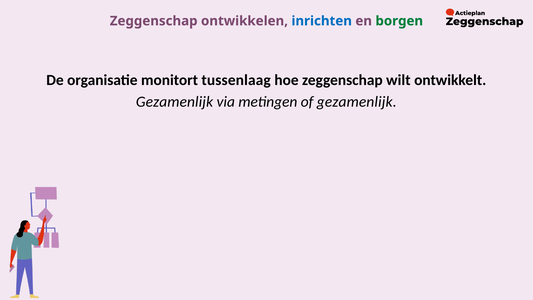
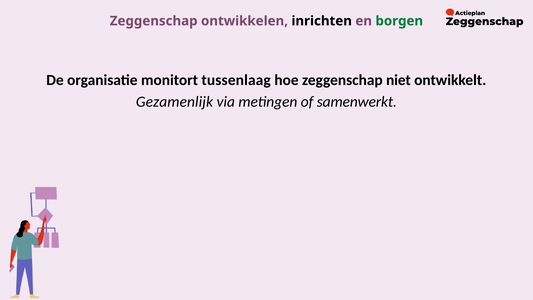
inrichten colour: blue -> black (322, 21)
wilt: wilt -> niet (398, 80)
of gezamenlijk: gezamenlijk -> samenwerkt (357, 102)
